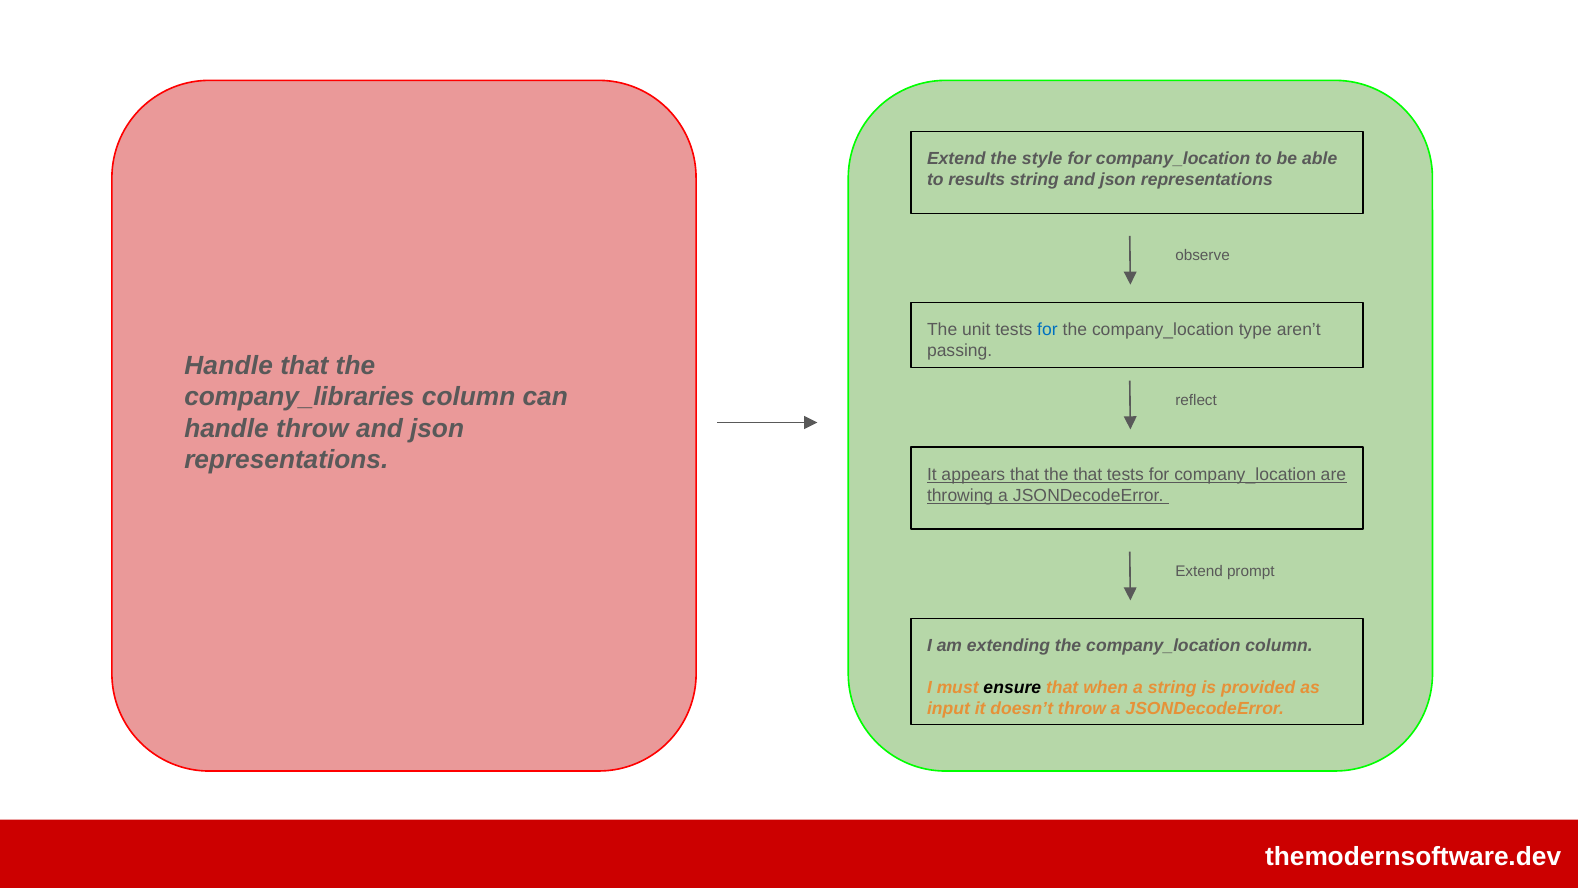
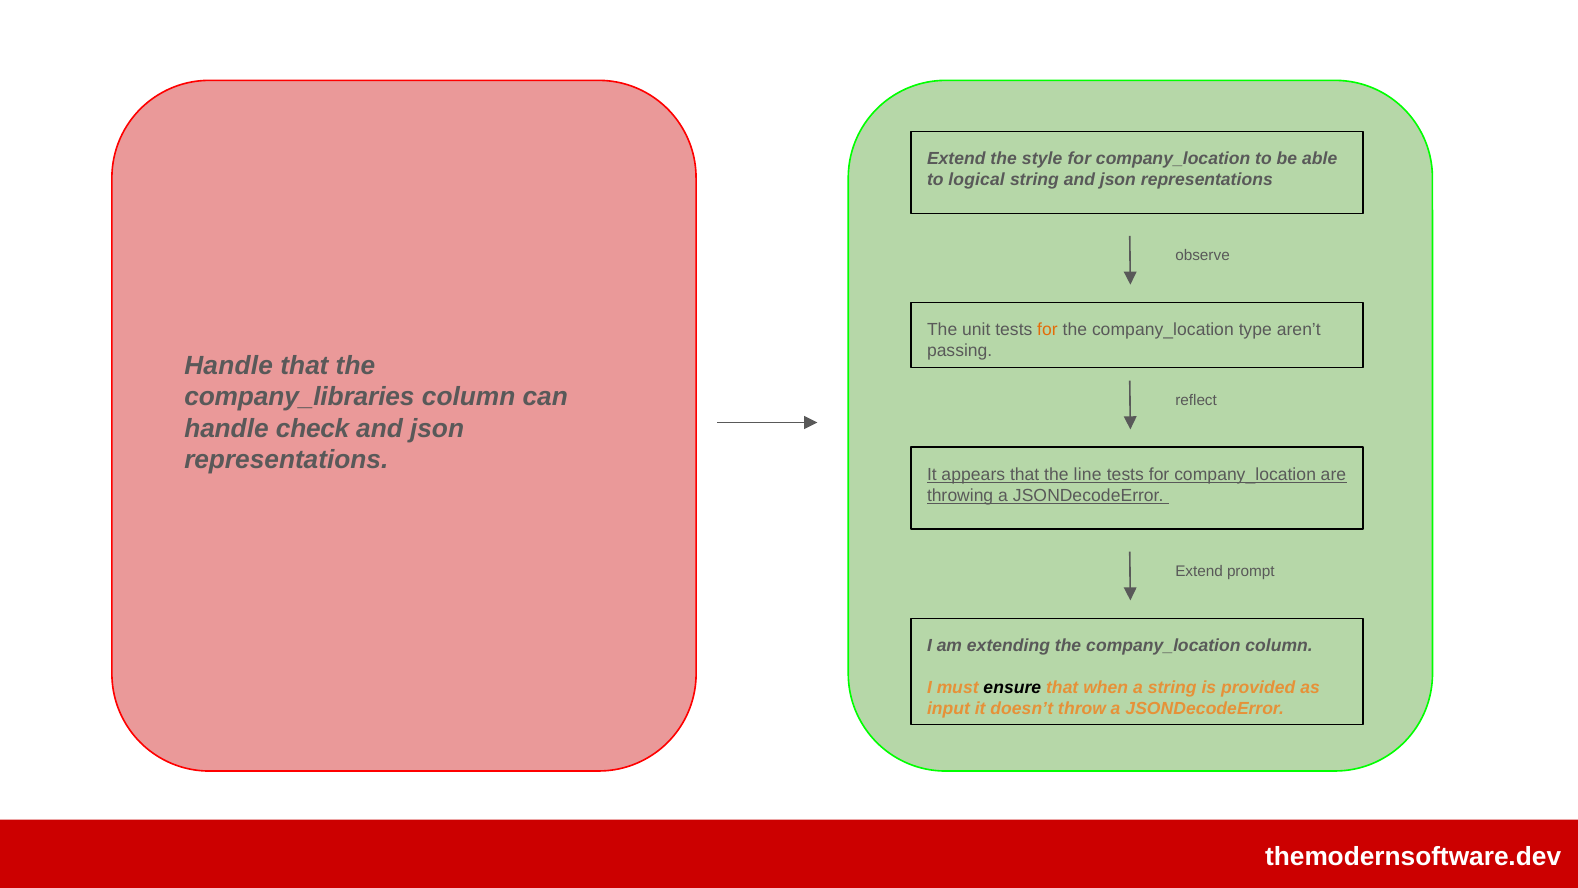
results: results -> logical (977, 180)
for colour: blue -> orange (1047, 330)
handle throw: throw -> check (313, 429)
the that: that -> line (1088, 475)
